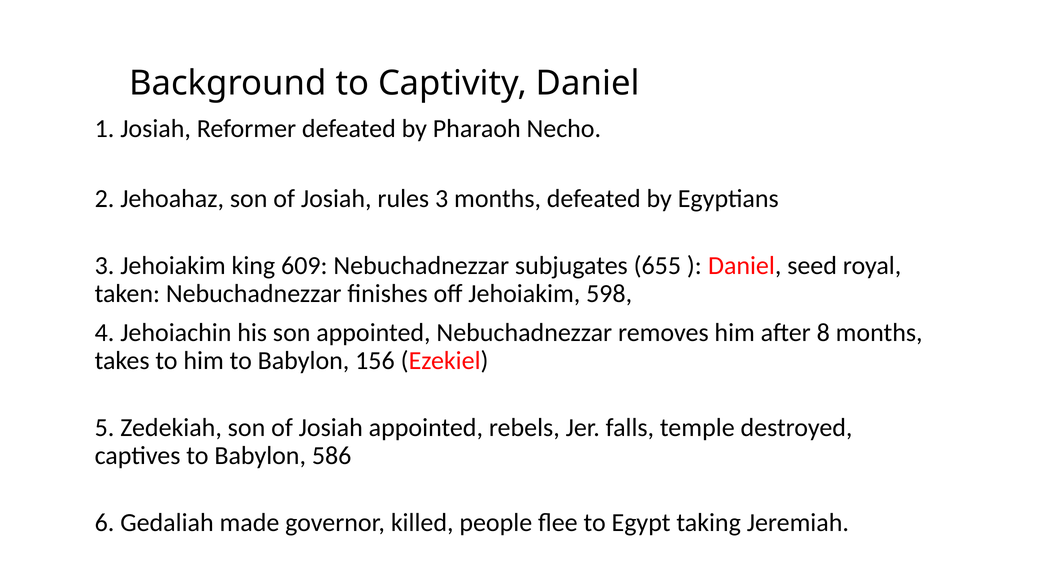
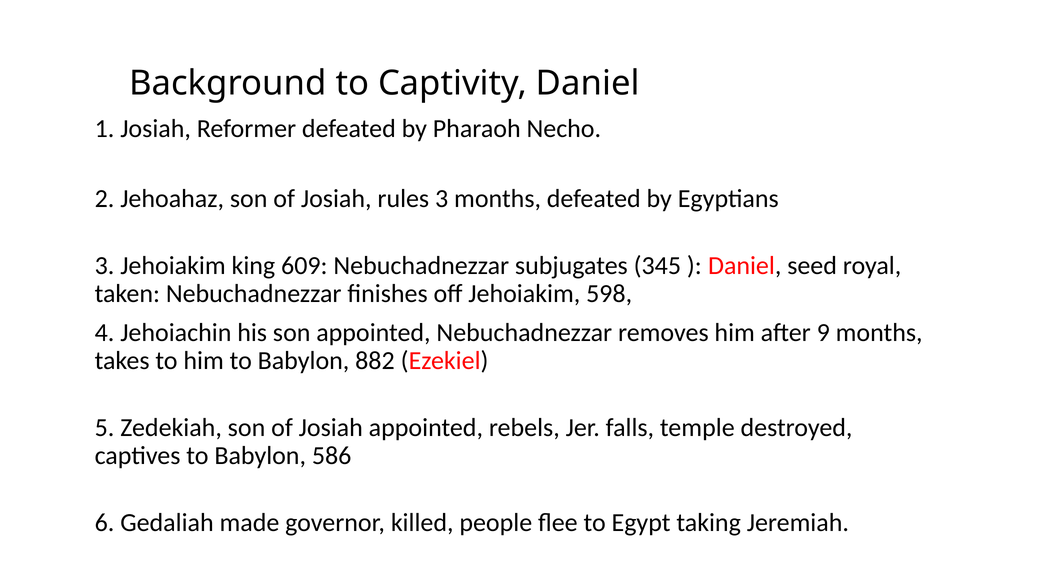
655: 655 -> 345 (657, 266)
8: 8 -> 9 (823, 333)
156: 156 -> 882 (375, 361)
